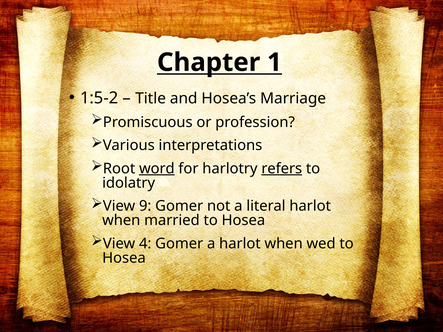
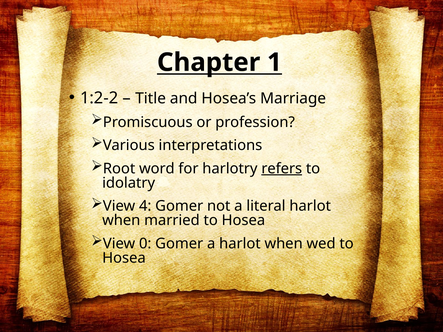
1:5-2: 1:5-2 -> 1:2-2 (99, 98)
word underline: present -> none (157, 169)
9: 9 -> 4 (145, 206)
4: 4 -> 0 (145, 244)
